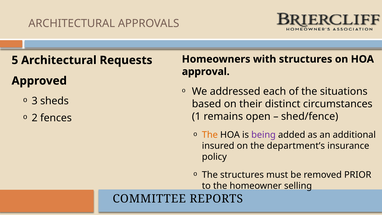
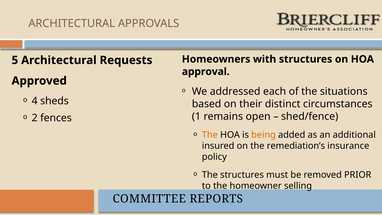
3: 3 -> 4 (35, 101)
being colour: purple -> orange (264, 135)
department’s: department’s -> remediation’s (296, 146)
